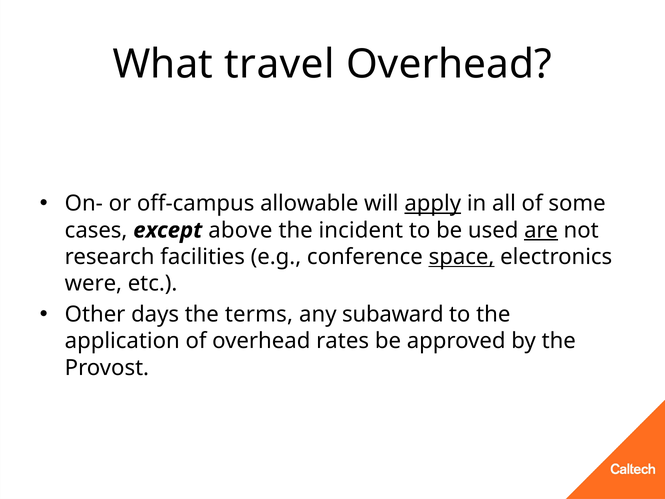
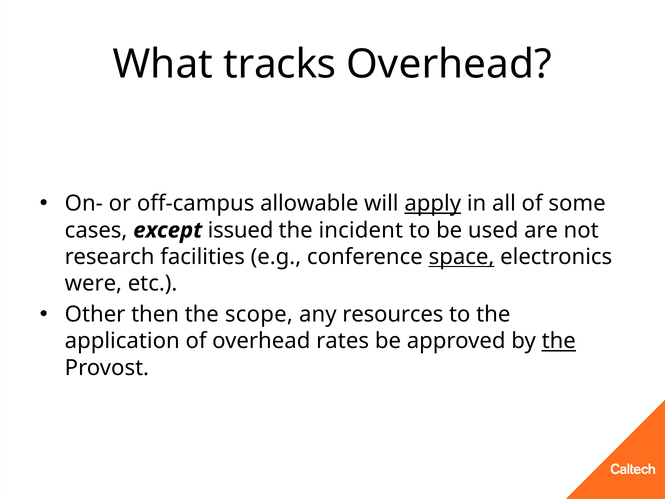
travel: travel -> tracks (280, 64)
above: above -> issued (241, 230)
are underline: present -> none (541, 230)
days: days -> then (155, 314)
terms: terms -> scope (259, 314)
subaward: subaward -> resources (393, 314)
the underline: none -> present (559, 341)
